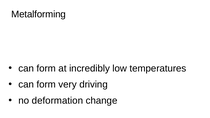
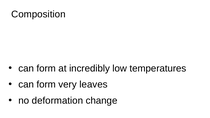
Metalforming: Metalforming -> Composition (38, 14)
driving: driving -> leaves (93, 85)
